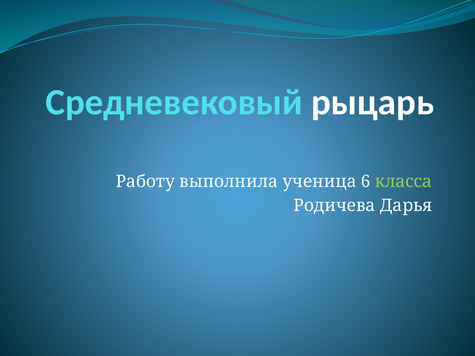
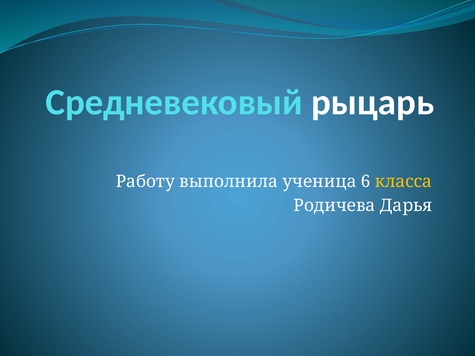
класса colour: light green -> yellow (404, 182)
